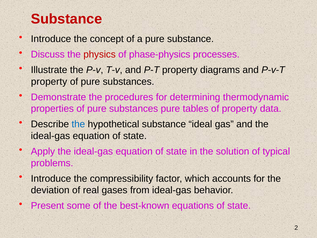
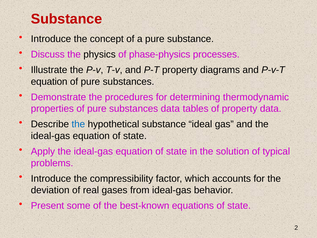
physics colour: red -> black (100, 54)
property: property -> equation (49, 82)
substances pure: pure -> data (170, 109)
